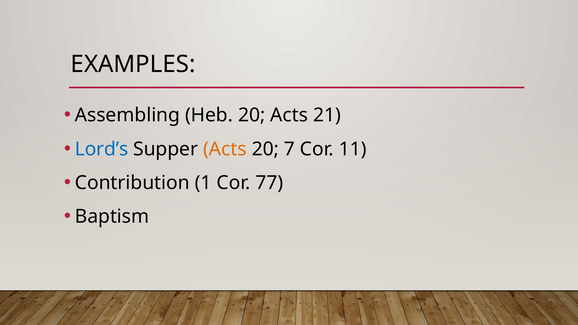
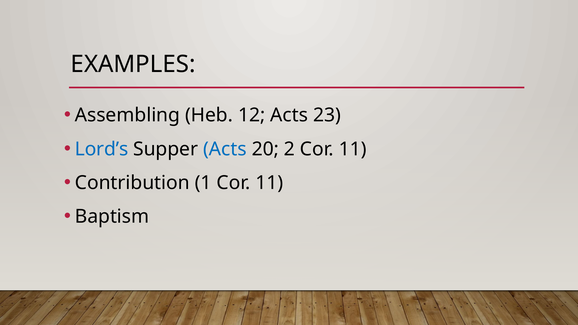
Heb 20: 20 -> 12 (252, 115)
21: 21 -> 23 (327, 115)
Acts colour: orange -> blue (225, 149)
7: 7 -> 2 (289, 149)
1 Cor 77: 77 -> 11 (269, 183)
